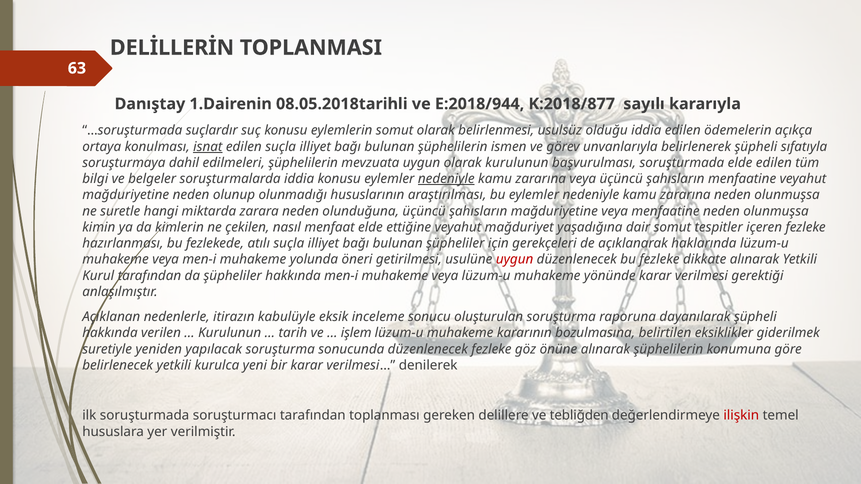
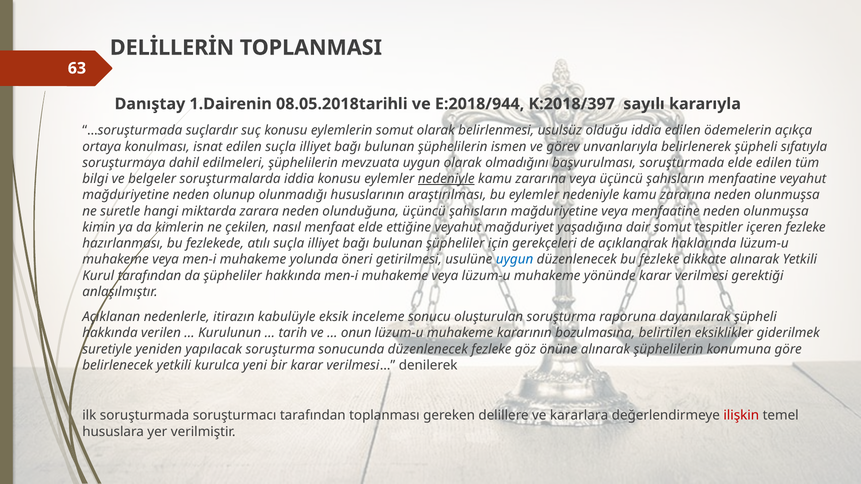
K:2018/877: K:2018/877 -> K:2018/397 (572, 104)
isnat underline: present -> none (208, 147)
olarak kurulunun: kurulunun -> olmadığını (517, 163)
uygun colour: red -> blue (515, 260)
işlem: işlem -> onun (356, 333)
tebliğden: tebliğden -> kararlara (579, 416)
